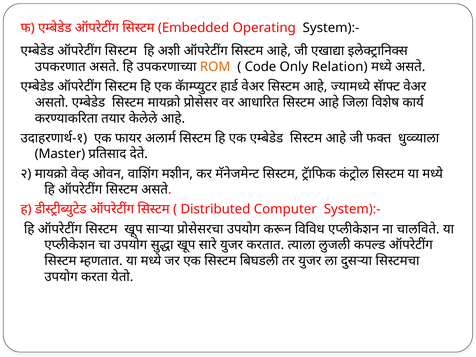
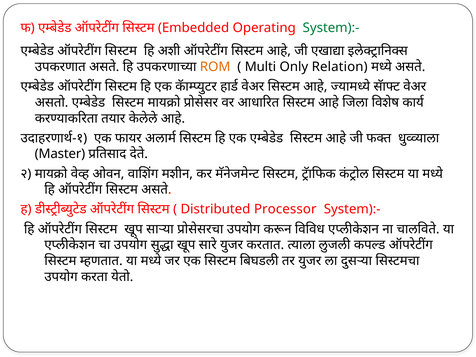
System):- colour: black -> green (331, 28)
Code: Code -> Multi (260, 67)
Computer: Computer -> Processor (285, 209)
